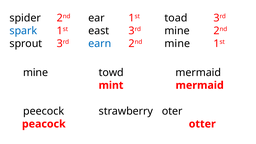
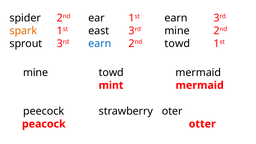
toad: toad -> earn (176, 18)
spark colour: blue -> orange (23, 31)
mine: mine -> towd (177, 43)
